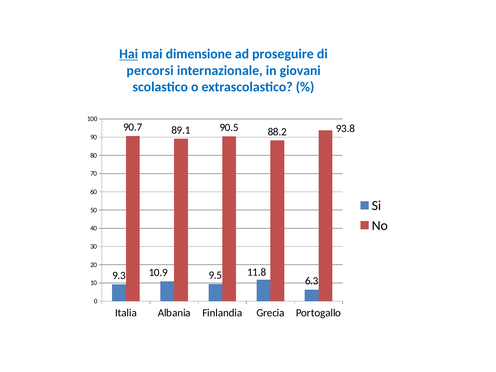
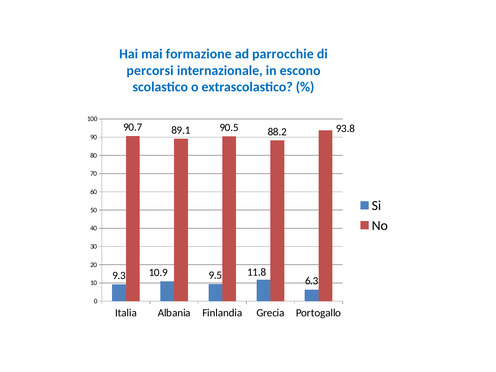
Hai underline: present -> none (129, 54)
dimensione: dimensione -> formazione (199, 54)
proseguire: proseguire -> parrocchie (283, 54)
giovani: giovani -> escono (300, 71)
